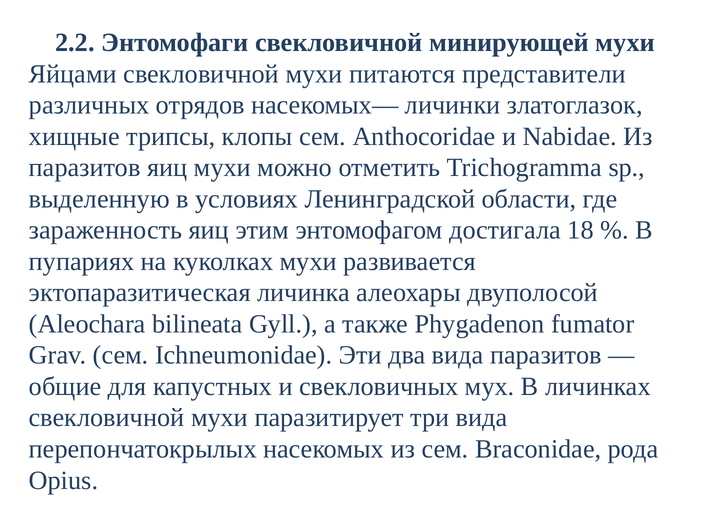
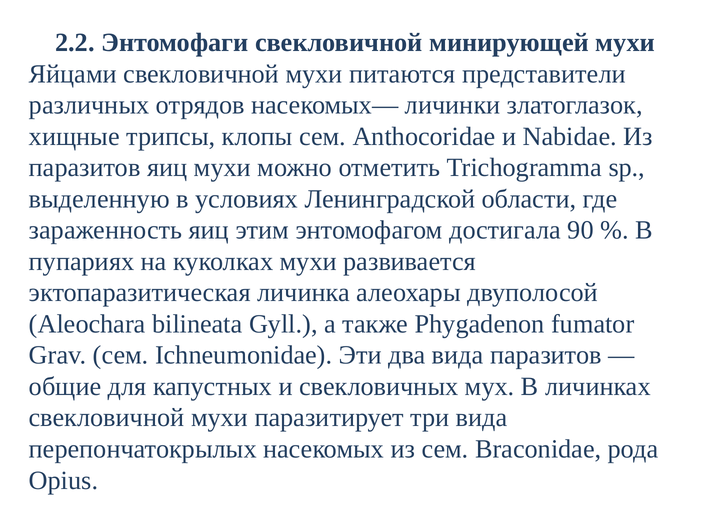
18: 18 -> 90 (581, 230)
